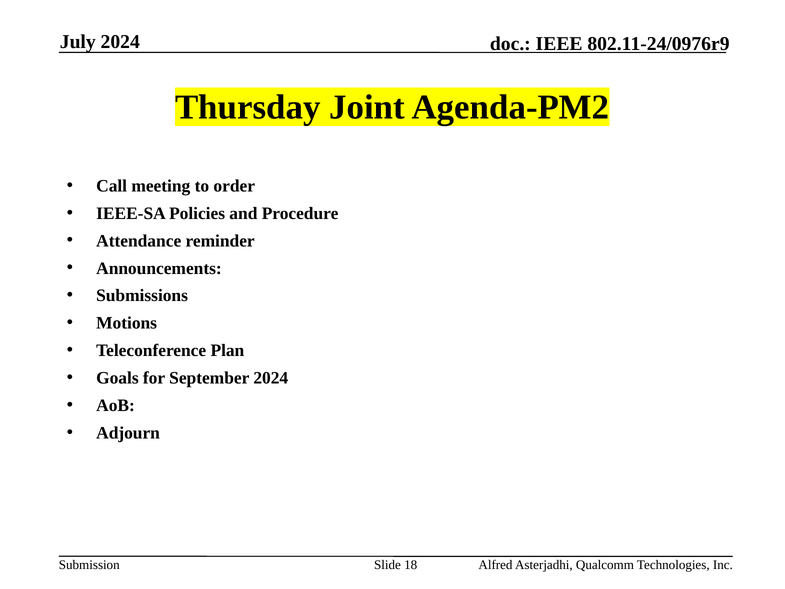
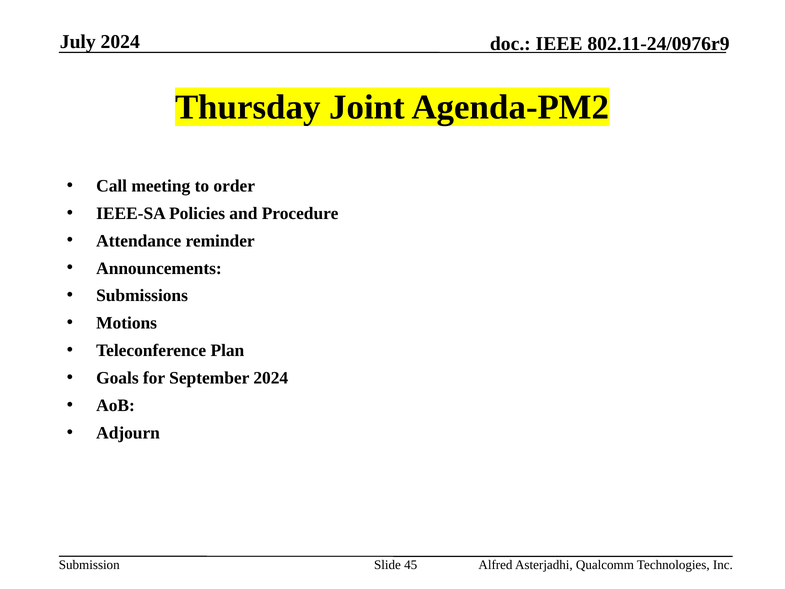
18: 18 -> 45 (411, 565)
